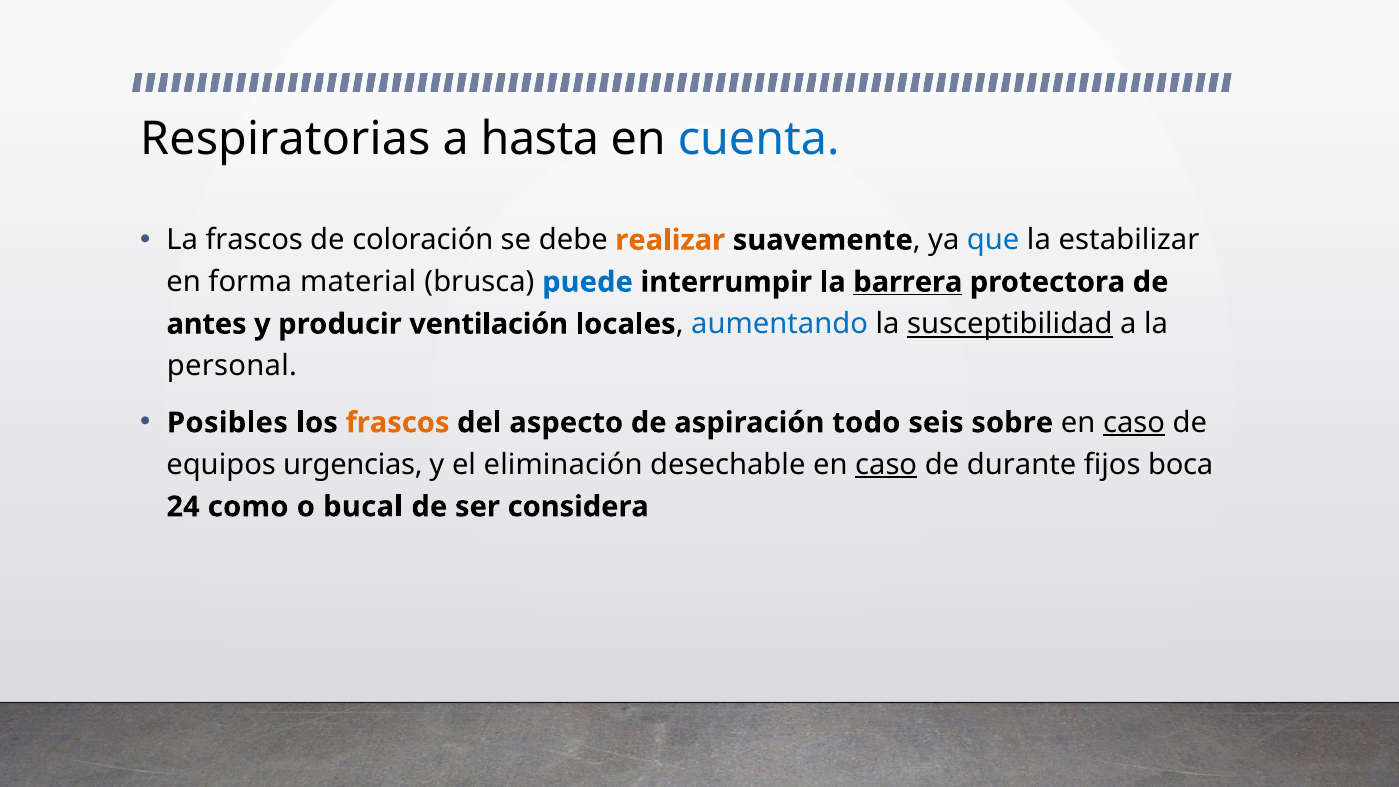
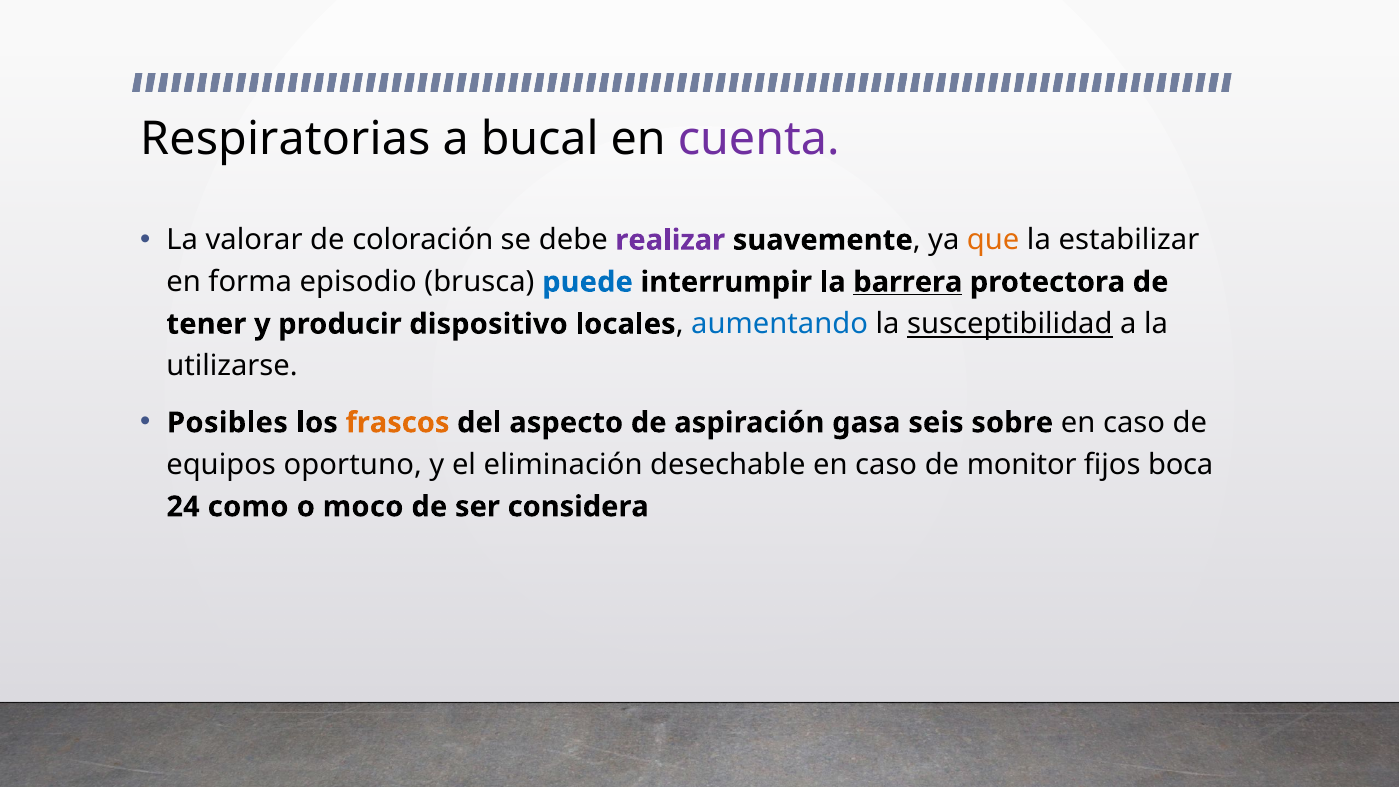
hasta: hasta -> bucal (540, 140)
cuenta colour: blue -> purple (759, 140)
La frascos: frascos -> valorar (254, 240)
realizar colour: orange -> purple (670, 240)
que colour: blue -> orange (993, 240)
material: material -> episodio (358, 282)
antes: antes -> tener (206, 324)
ventilación: ventilación -> dispositivo (489, 324)
personal: personal -> utilizarse (232, 366)
todo: todo -> gasa (866, 423)
caso underline: present -> none (1134, 423)
urgencias: urgencias -> oportuno (353, 465)
caso underline: present -> none (886, 465)
durante: durante -> monitor (1022, 465)
bucal: bucal -> moco (363, 507)
